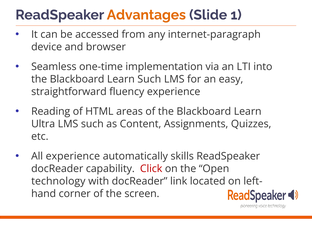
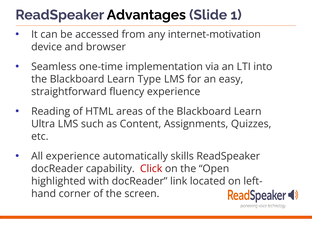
Advantages colour: orange -> black (146, 15)
internet-paragraph: internet-paragraph -> internet-motivation (214, 35)
Learn Such: Such -> Type (149, 79)
technology: technology -> highlighted (58, 181)
